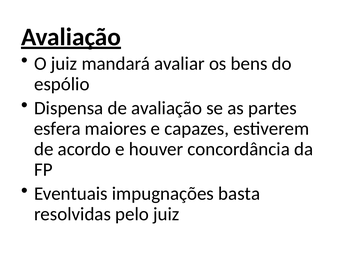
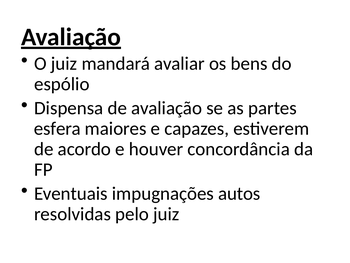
basta: basta -> autos (239, 193)
